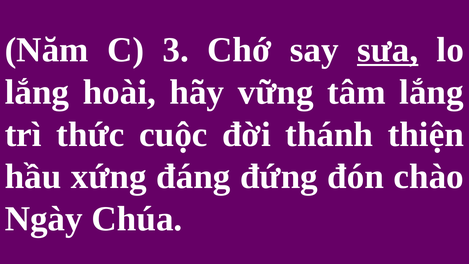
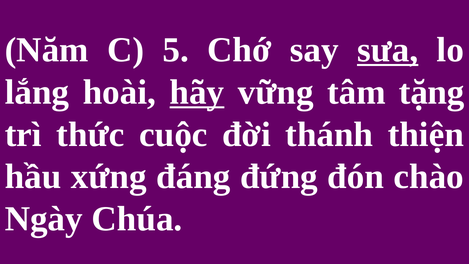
3: 3 -> 5 (176, 50)
hãy underline: none -> present (197, 92)
tâm lắng: lắng -> tặng (432, 92)
